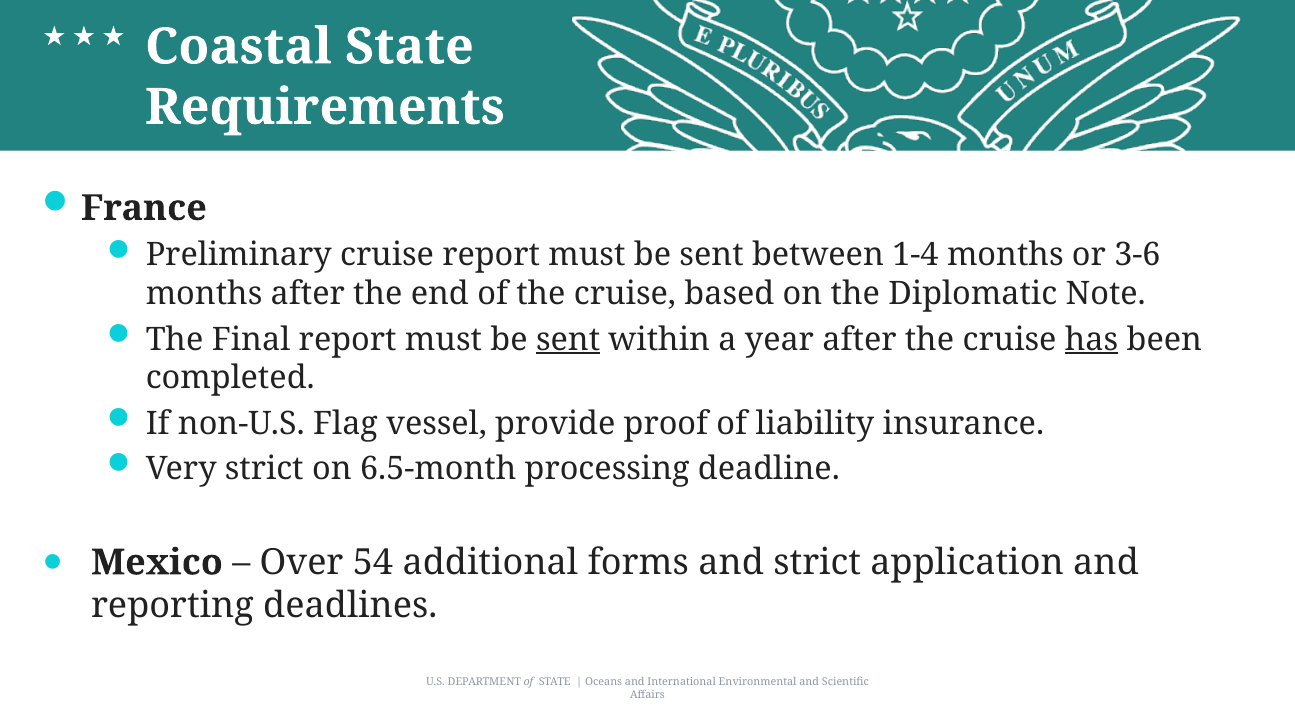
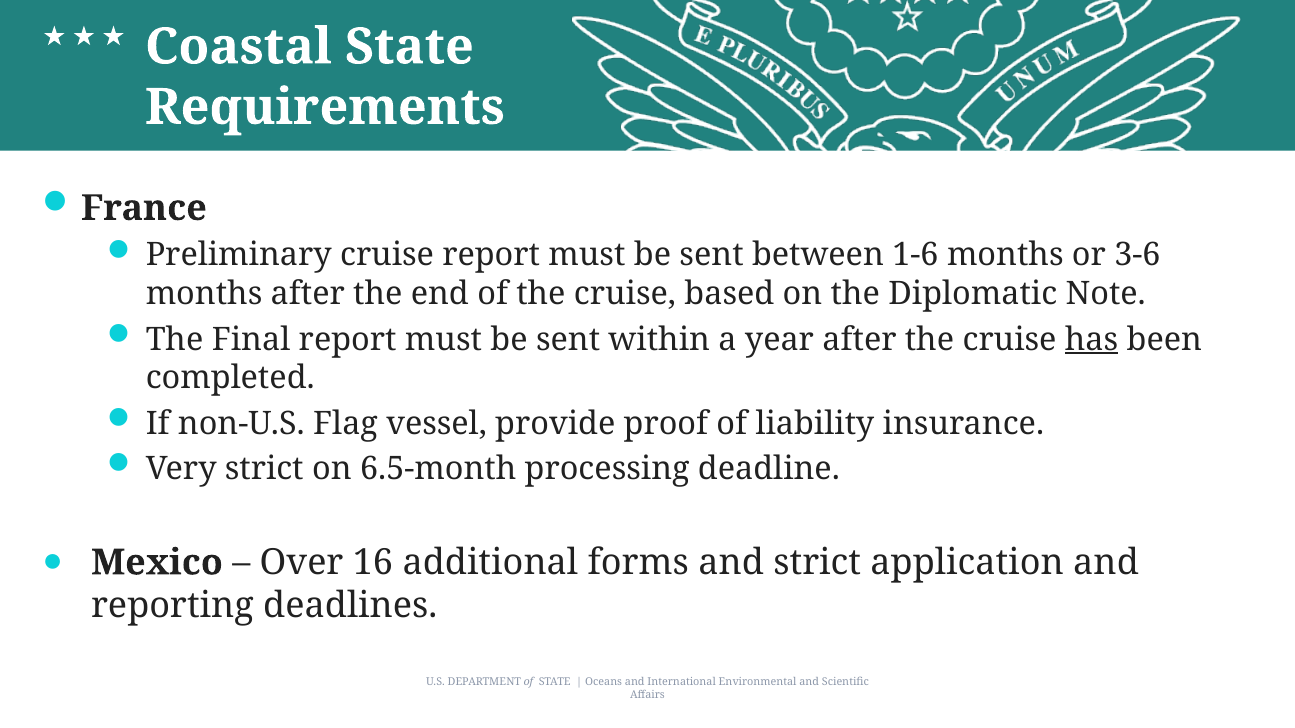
1-4: 1-4 -> 1-6 (915, 255)
sent underline: present -> none (568, 340)
54: 54 -> 16 (373, 563)
